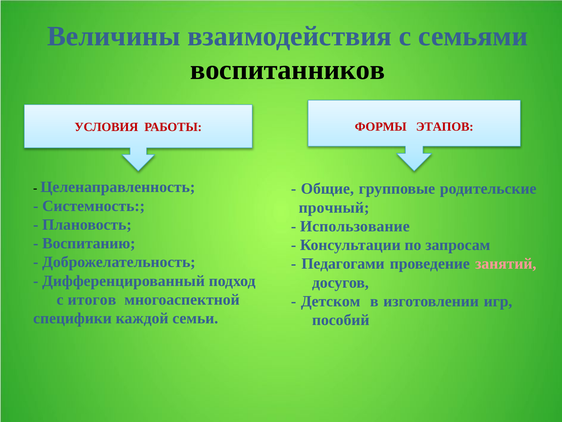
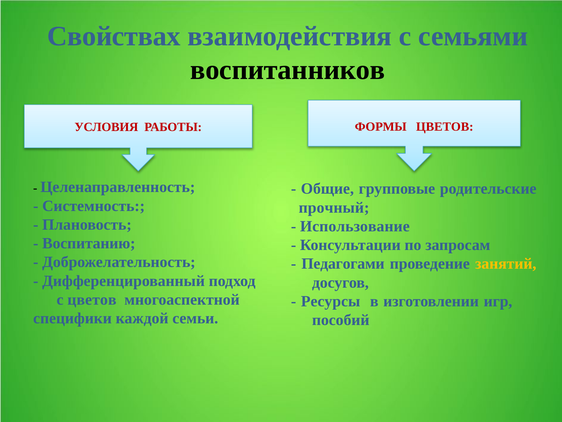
Величины: Величины -> Свойствах (114, 36)
ФОРМЫ ЭТАПОВ: ЭТАПОВ -> ЦВЕТОВ (445, 126)
занятий colour: pink -> yellow (506, 264)
с итогов: итогов -> цветов (92, 299)
Детском: Детском -> Ресурсы (331, 301)
